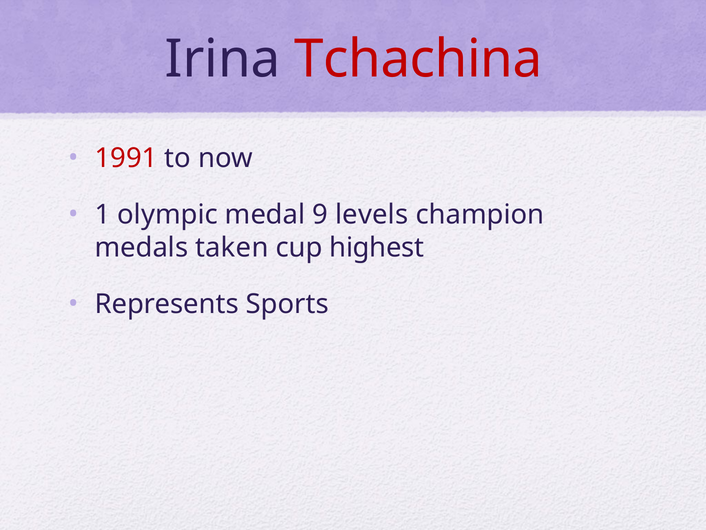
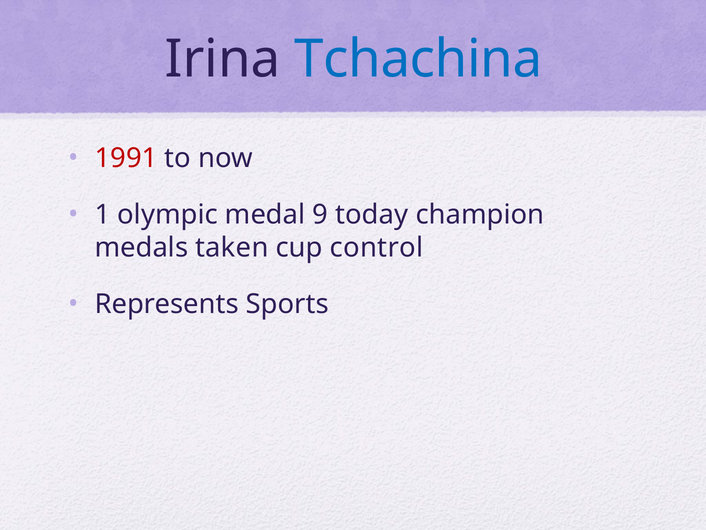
Tchachina colour: red -> blue (418, 59)
levels: levels -> today (372, 214)
highest: highest -> control (376, 247)
